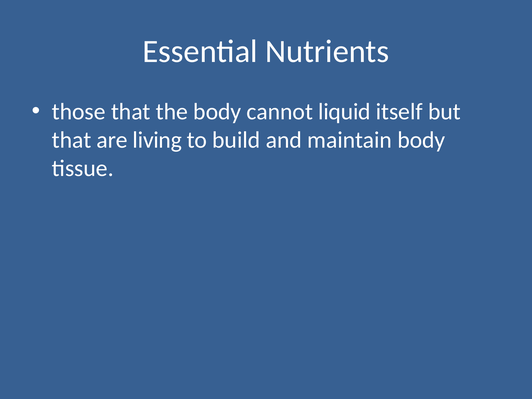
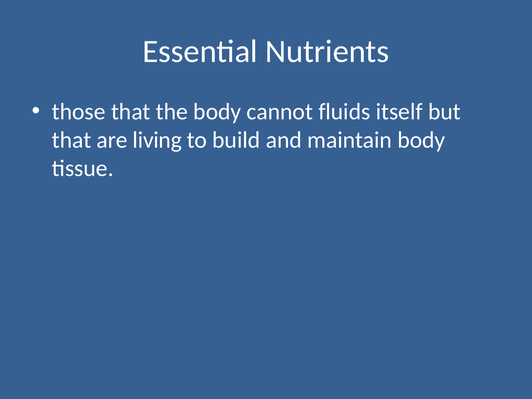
liquid: liquid -> fluids (344, 112)
